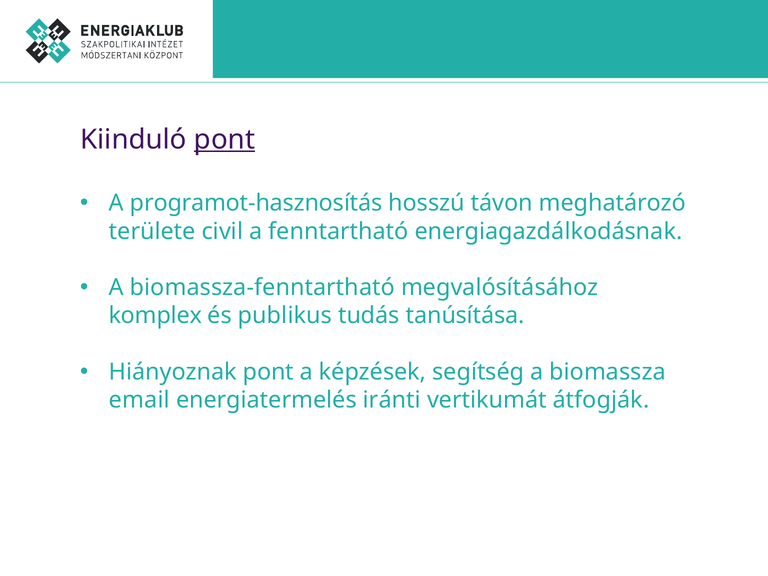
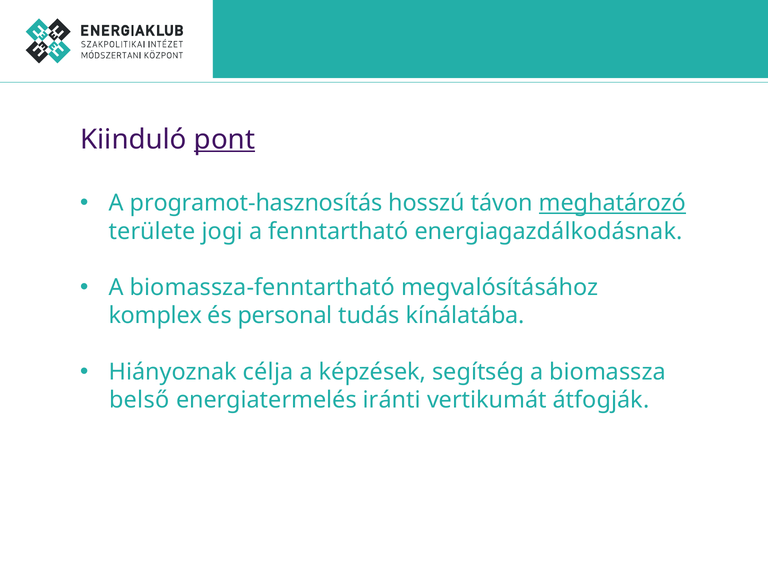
meghatározó underline: none -> present (612, 203)
civil: civil -> jogi (222, 231)
publikus: publikus -> personal (285, 316)
tanúsítása: tanúsítása -> kínálatába (465, 316)
Hiányoznak pont: pont -> célja (268, 372)
email: email -> belső (139, 400)
